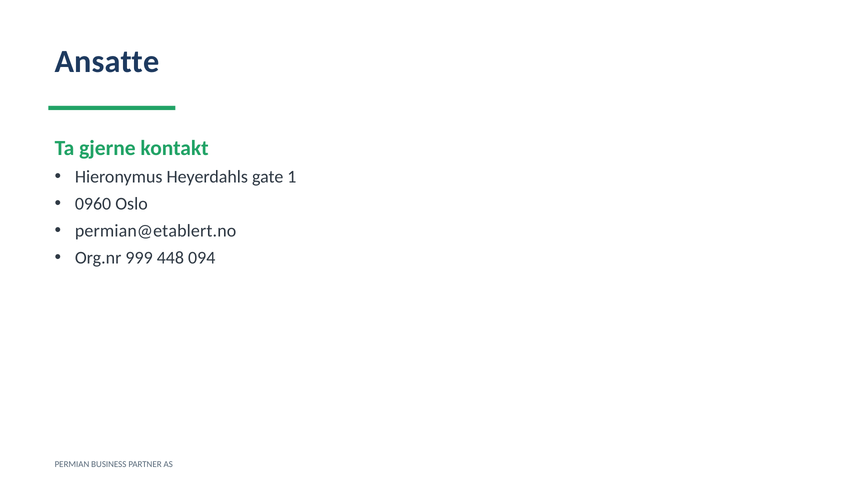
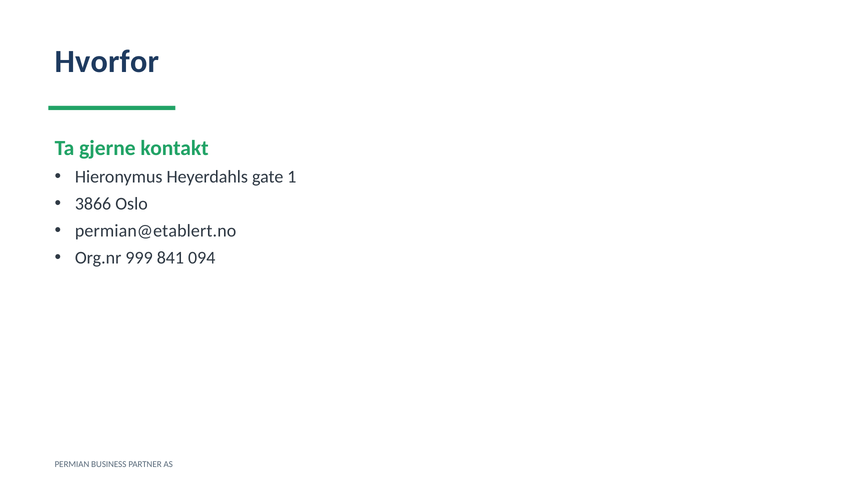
Ansatte: Ansatte -> Hvorfor (107, 61)
0960: 0960 -> 3866 (93, 204)
448: 448 -> 841 (170, 258)
